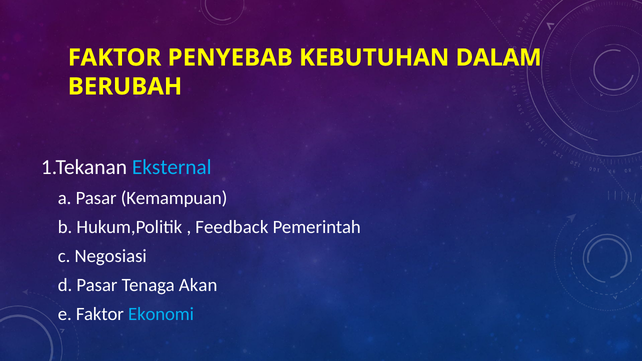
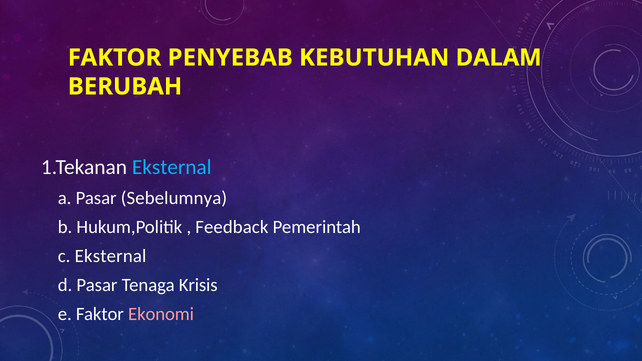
Kemampuan: Kemampuan -> Sebelumnya (174, 198)
c Negosiasi: Negosiasi -> Eksternal (111, 256)
Akan: Akan -> Krisis (198, 285)
Ekonomi colour: light blue -> pink (161, 314)
